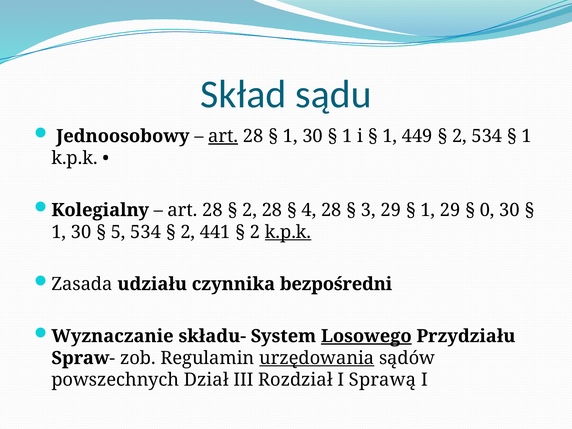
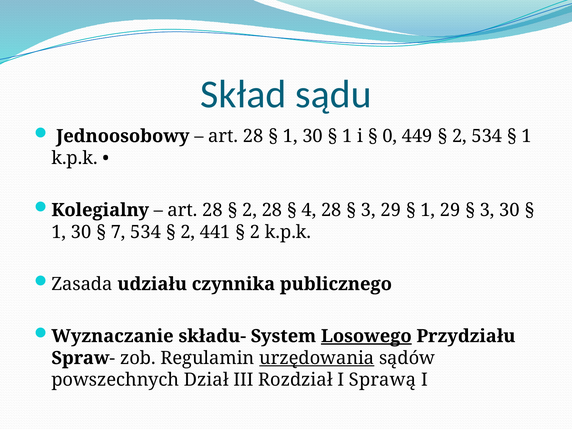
art underline: present -> none (223, 136)
1: 1 -> 0 (390, 136)
0: 0 -> 3 (487, 210)
5: 5 -> 7 (118, 232)
k.p.k underline: present -> none (288, 232)
bezpośredni: bezpośredni -> publicznego (336, 284)
